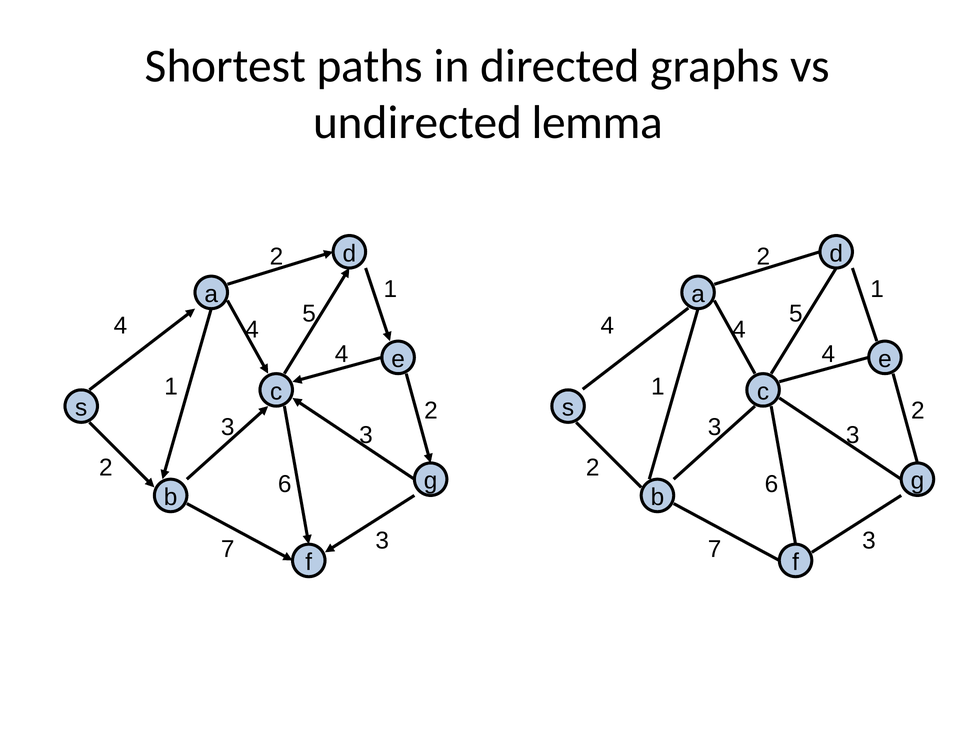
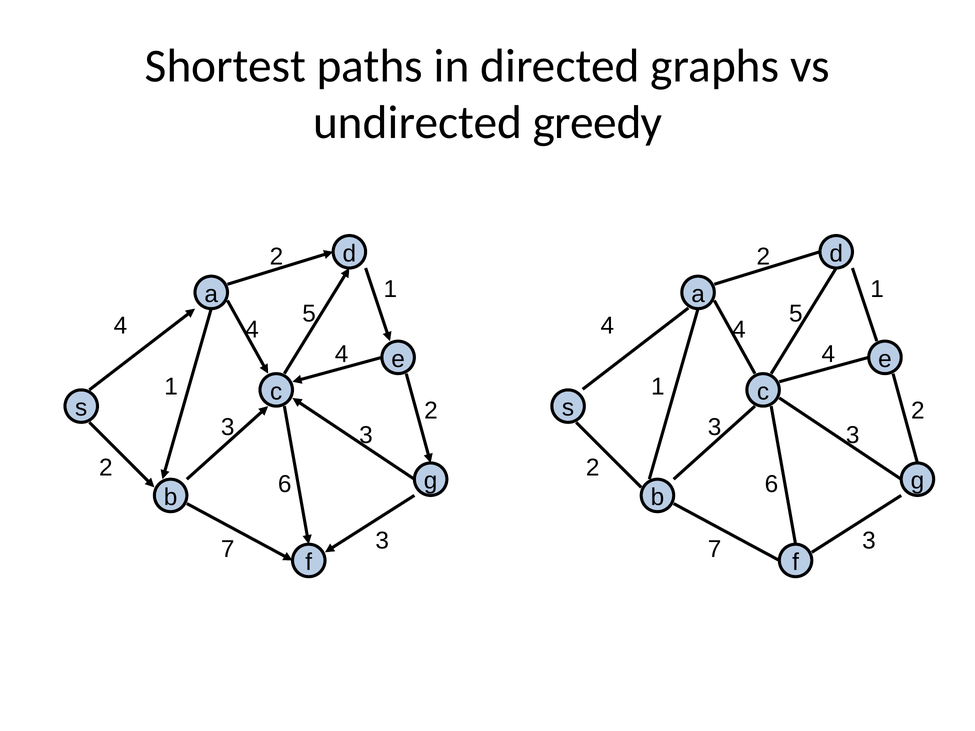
lemma: lemma -> greedy (597, 123)
